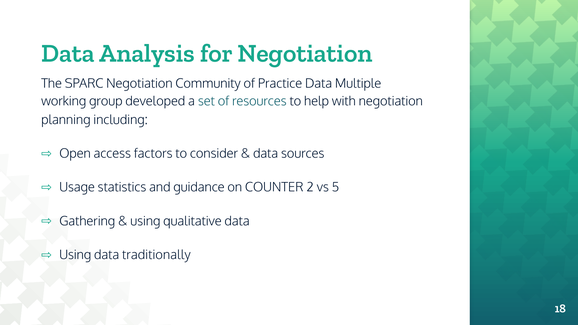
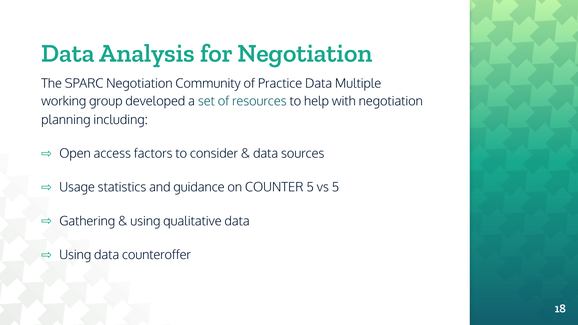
COUNTER 2: 2 -> 5 (310, 187)
traditionally: traditionally -> counteroffer (156, 255)
